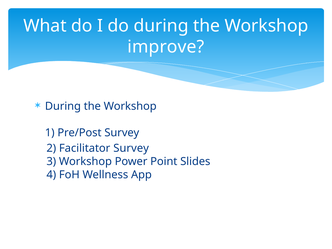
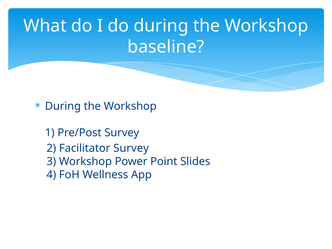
improve: improve -> baseline (166, 47)
